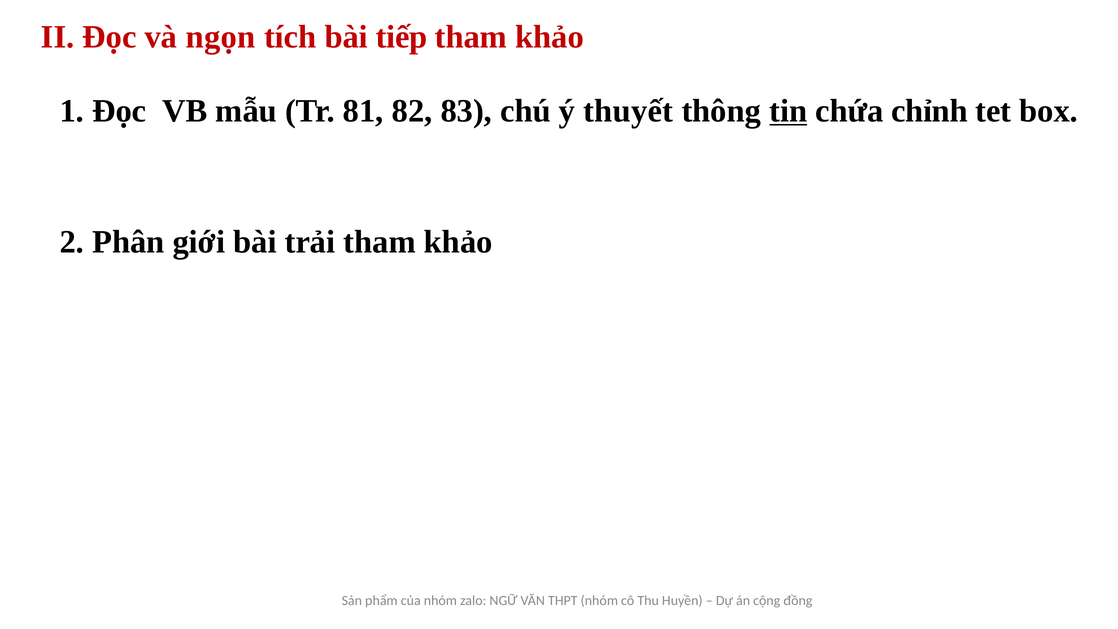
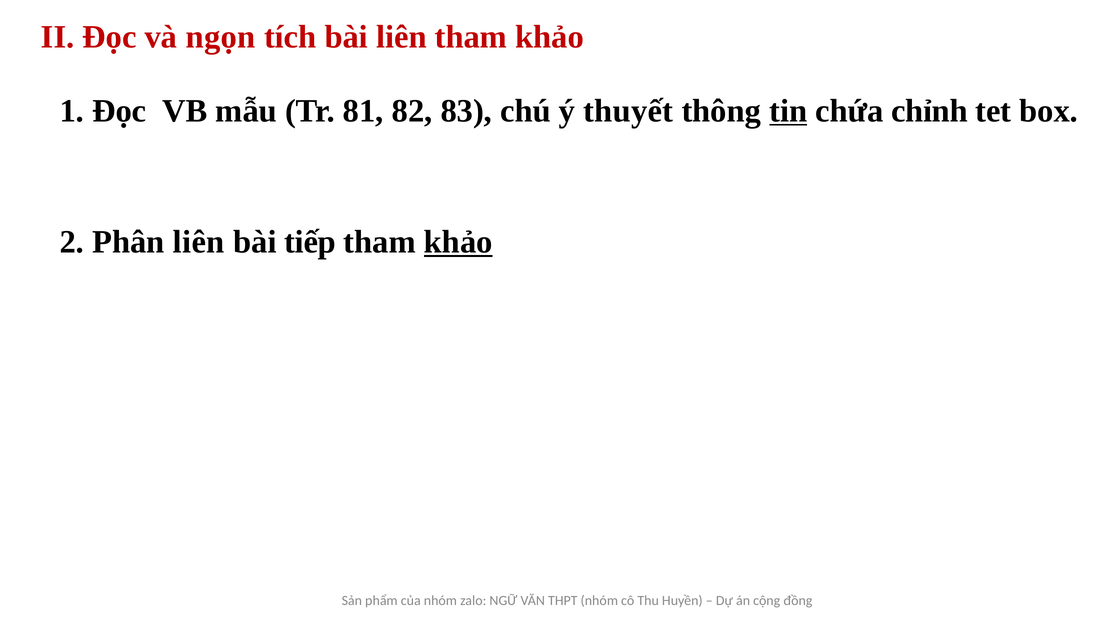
bài tiếp: tiếp -> liên (401, 37)
Phân giới: giới -> liên (199, 242)
trải: trải -> tiếp (310, 242)
khảo underline: none -> present (458, 242)
